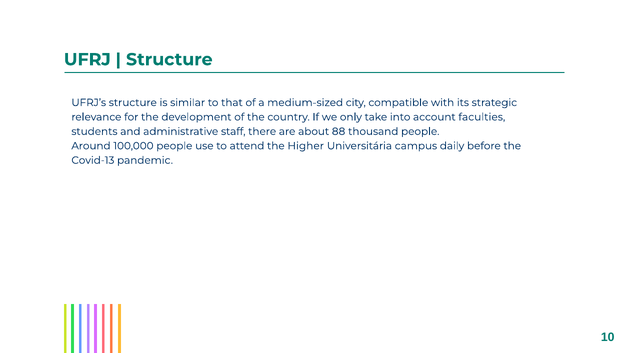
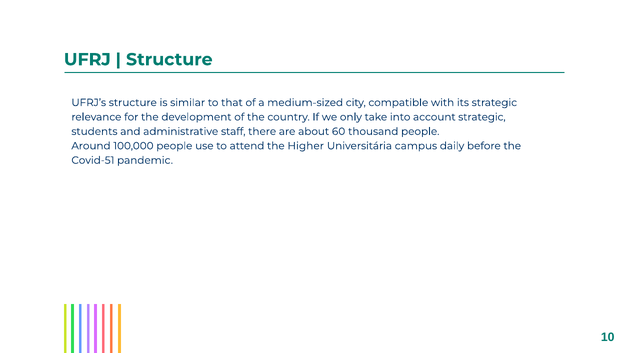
account faculties: faculties -> strategic (482, 117)
88: 88 -> 60 (339, 131)
Covid-13: Covid-13 -> Covid-51 (93, 160)
